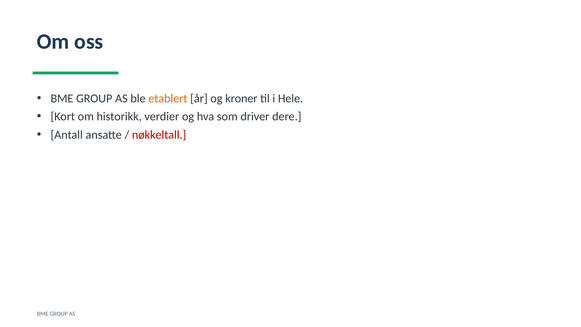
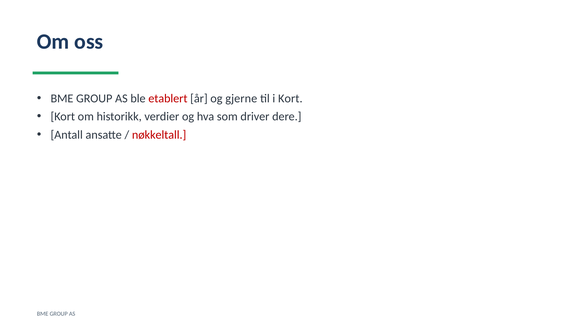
etablert colour: orange -> red (168, 98)
kroner: kroner -> gjerne (241, 98)
i Hele: Hele -> Kort (290, 98)
